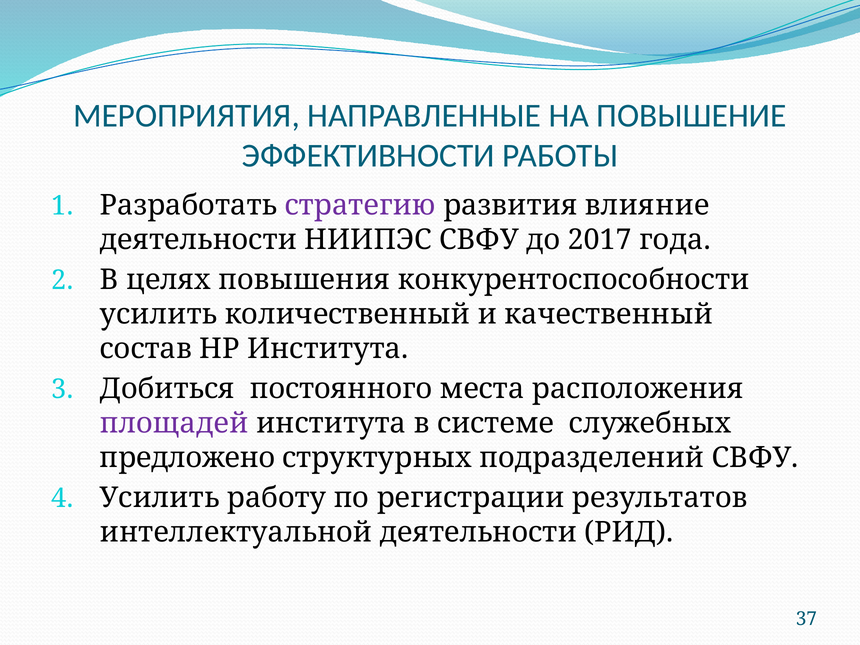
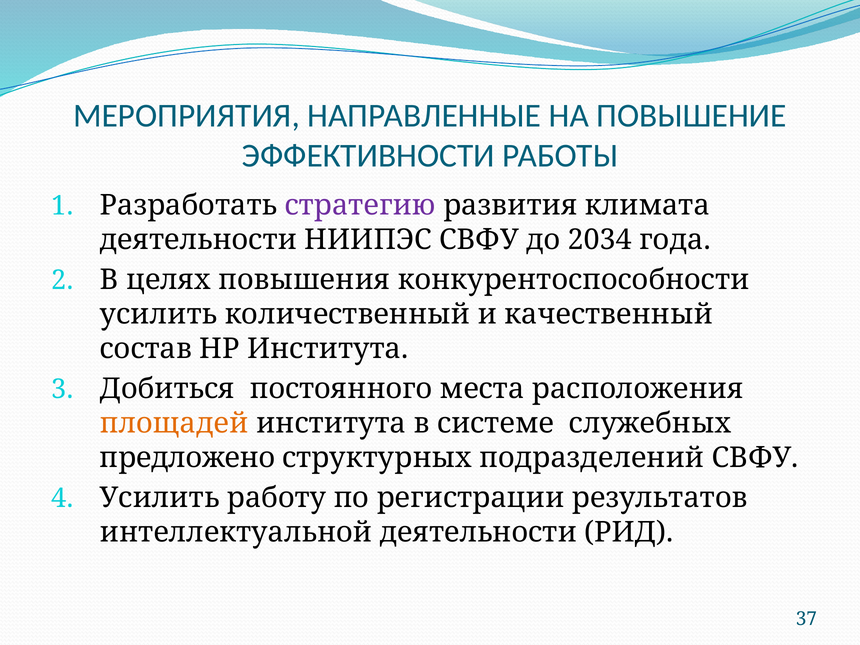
влияние: влияние -> климата (647, 205)
2017: 2017 -> 2034 (600, 240)
площадей colour: purple -> orange (174, 423)
